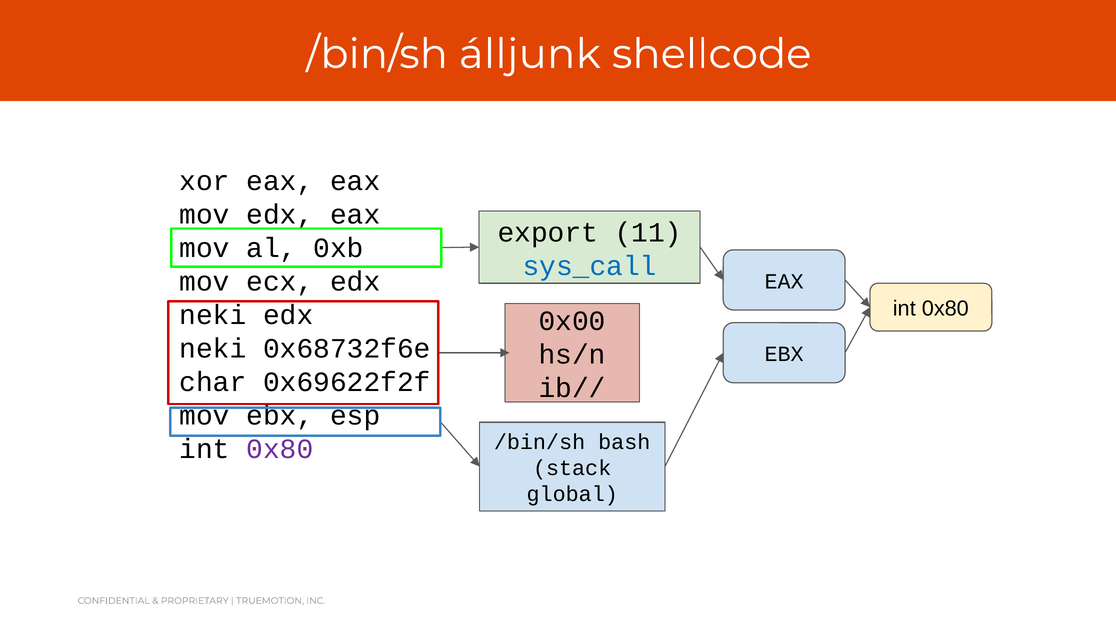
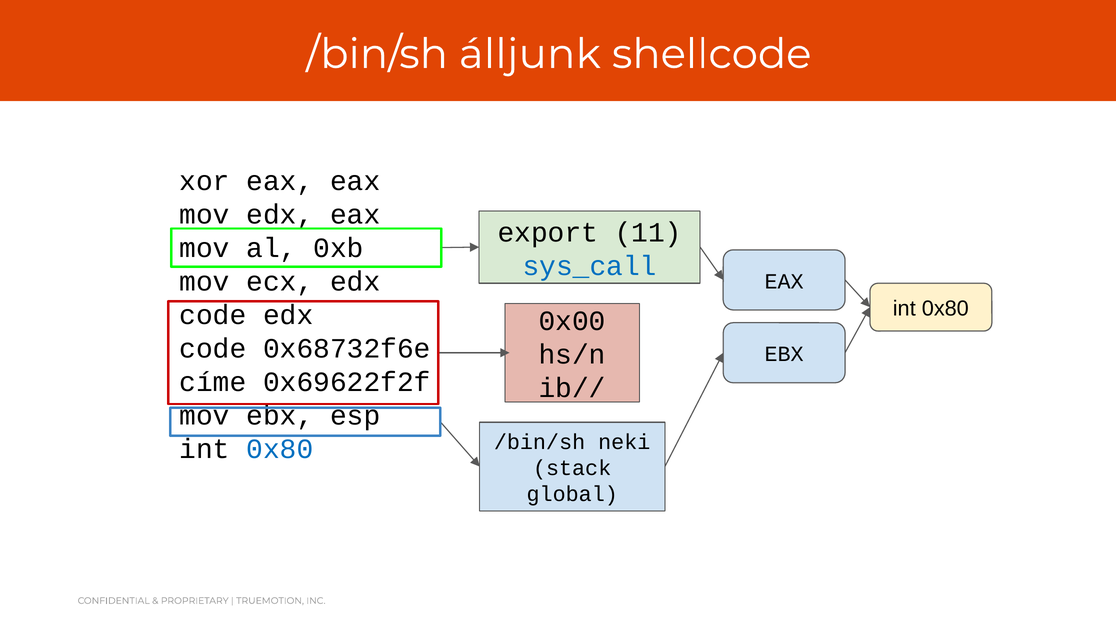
neki: neki -> code (213, 315)
neki: neki -> code (213, 348)
char: char -> címe (213, 382)
bash: bash -> neki (624, 442)
0x80 colour: purple -> blue (280, 449)
